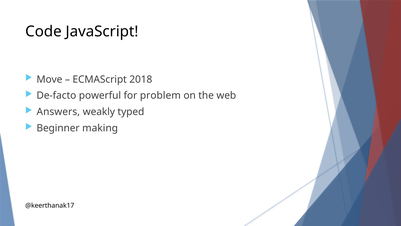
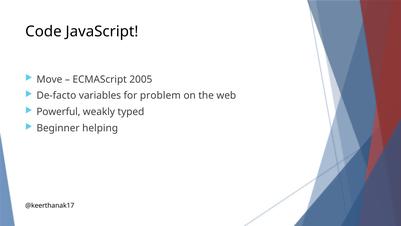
2018: 2018 -> 2005 (141, 79)
powerful: powerful -> variables (100, 95)
Answers: Answers -> Powerful (58, 112)
making: making -> helping (100, 128)
